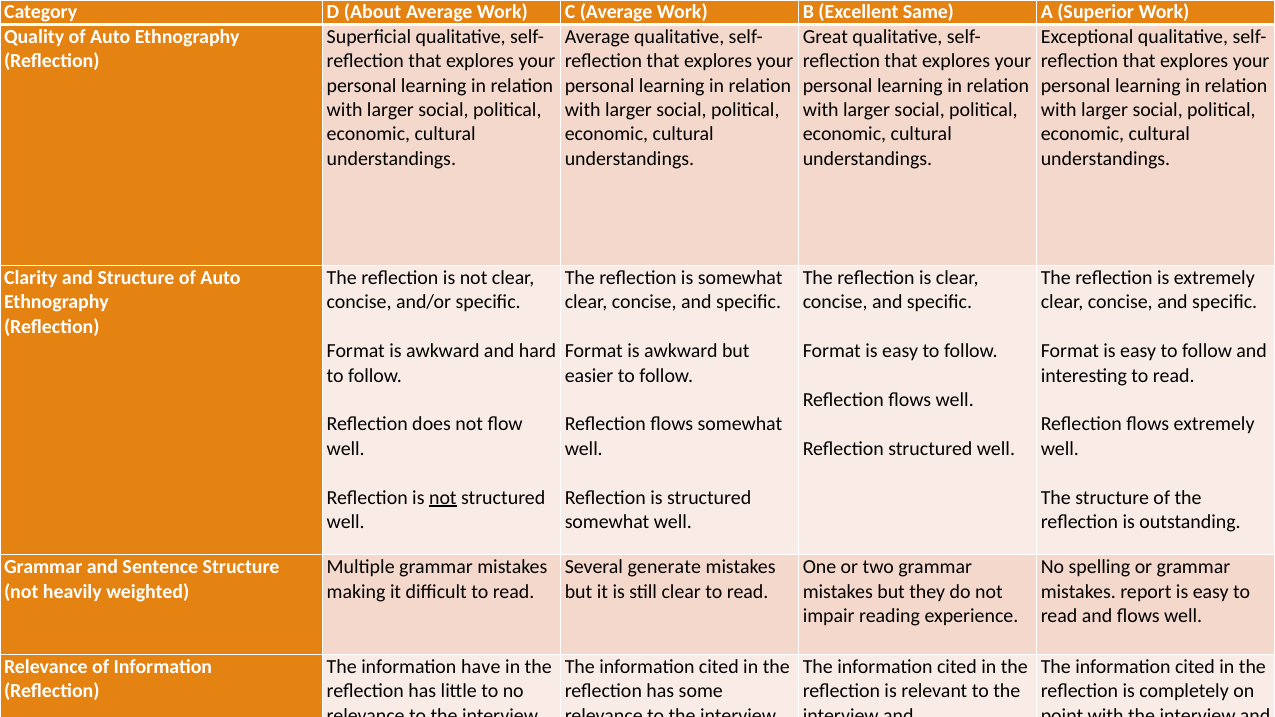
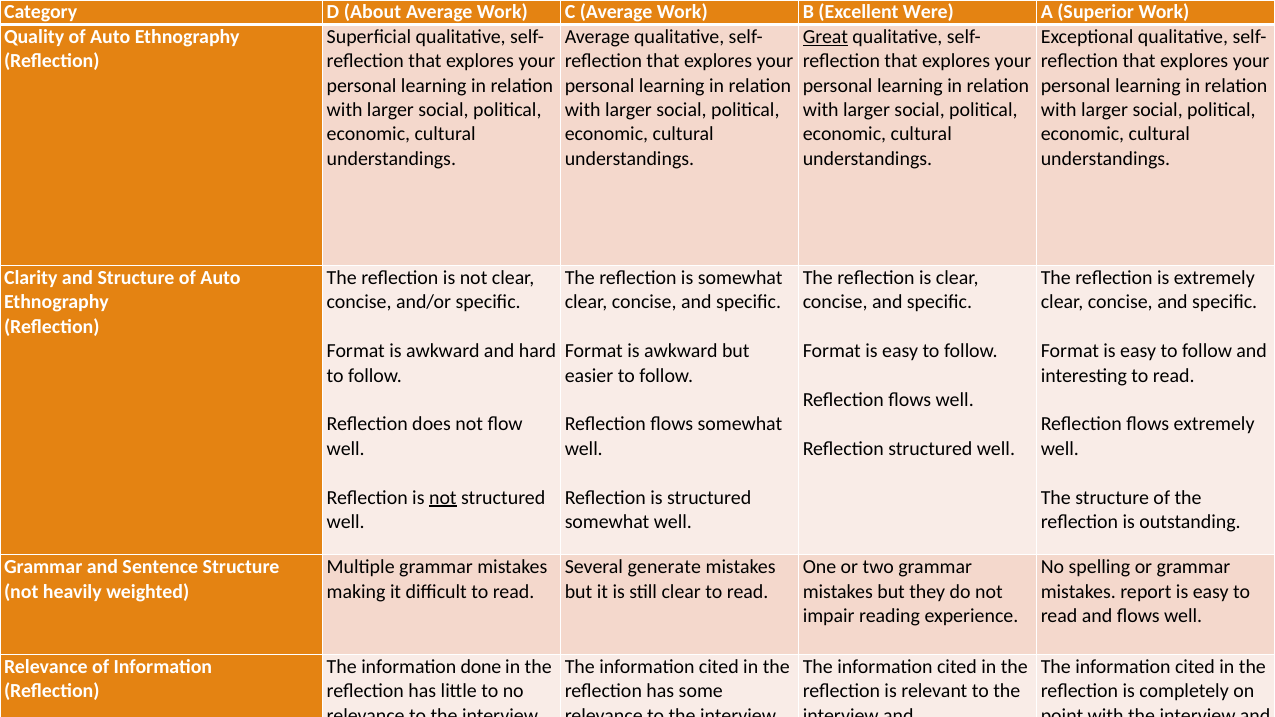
Excellent Same: Same -> Were (928, 12)
Great underline: none -> present (825, 37)
information have: have -> done (481, 667)
